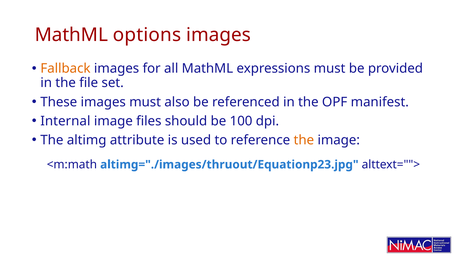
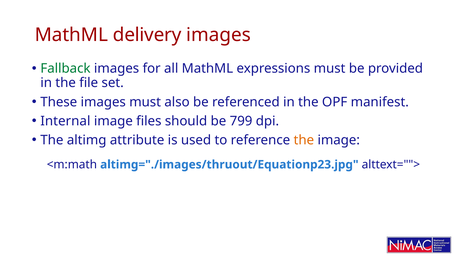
options: options -> delivery (147, 35)
Fallback colour: orange -> green (65, 69)
100: 100 -> 799 (241, 121)
